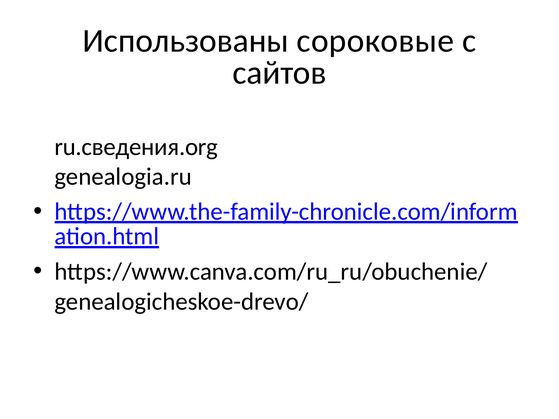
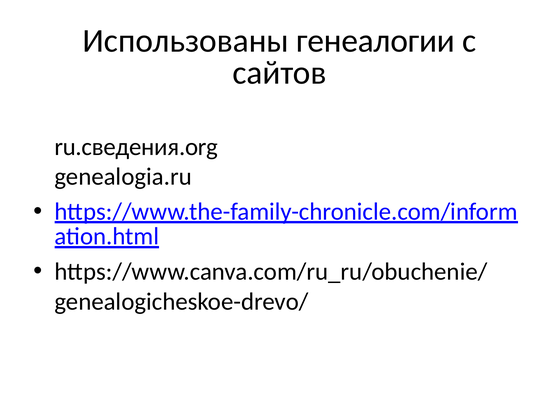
сороковые: сороковые -> генеалогии (376, 41)
